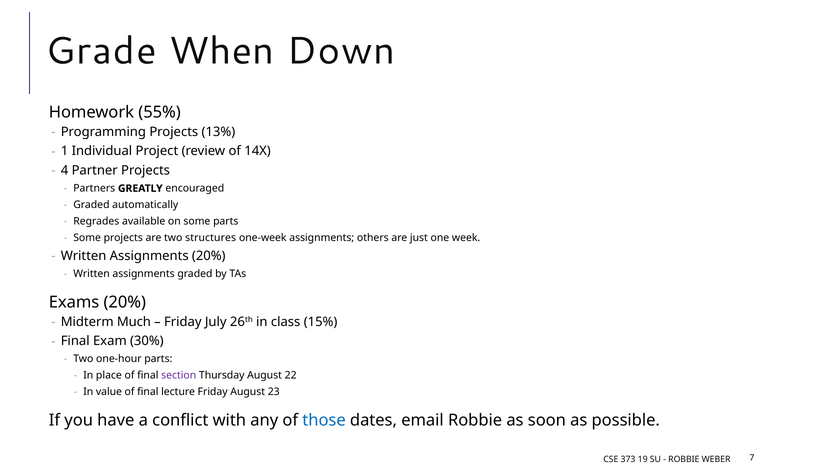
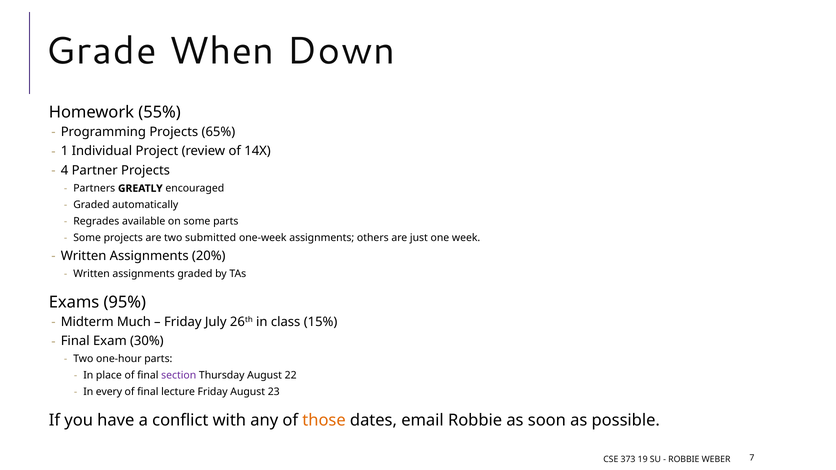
13%: 13% -> 65% (218, 132)
structures: structures -> submitted (211, 238)
Exams 20%: 20% -> 95% (125, 302)
value: value -> every (109, 392)
those colour: blue -> orange (324, 421)
